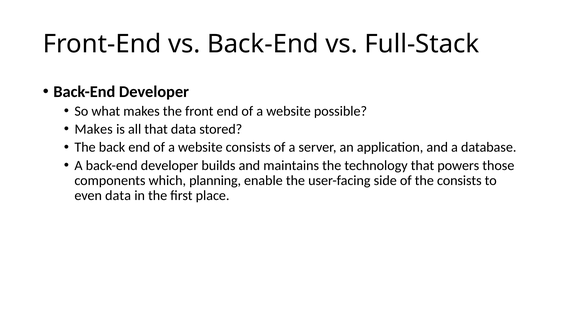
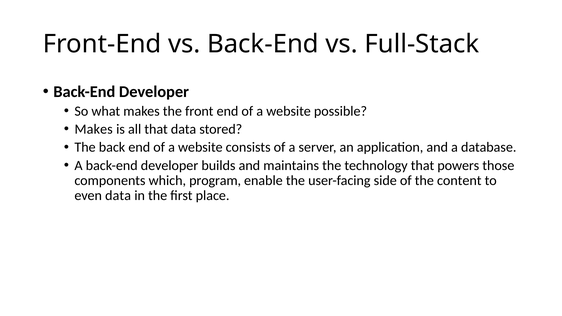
planning: planning -> program (215, 181)
the consists: consists -> content (459, 181)
